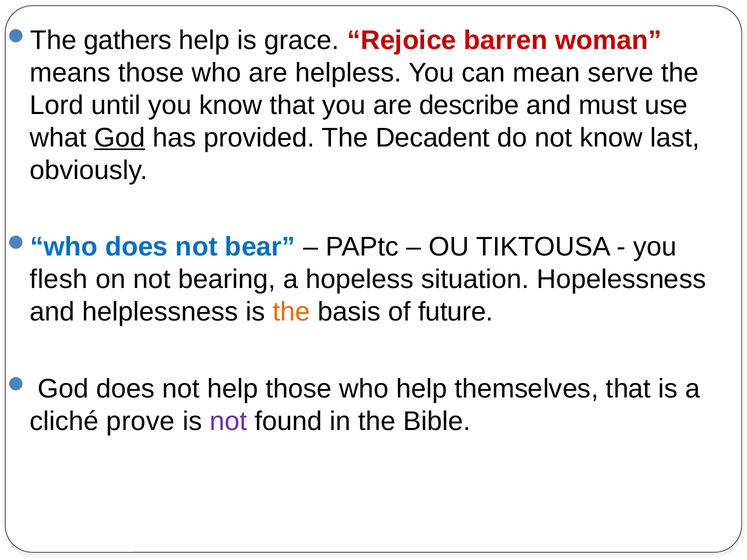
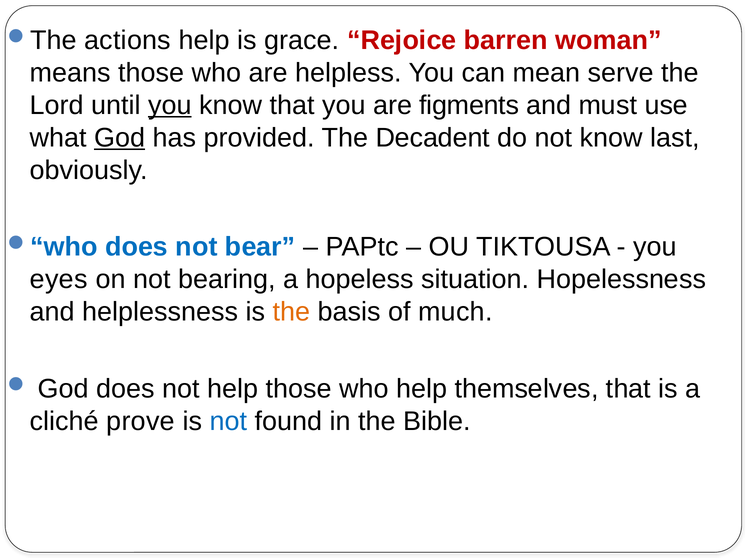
gathers: gathers -> actions (128, 40)
you underline: none -> present (170, 105)
describe: describe -> figments (469, 105)
flesh: flesh -> eyes (59, 280)
future: future -> much (455, 312)
not colour: purple -> blue (228, 421)
